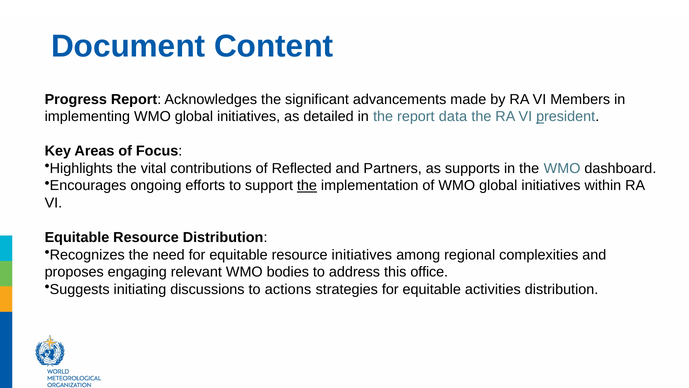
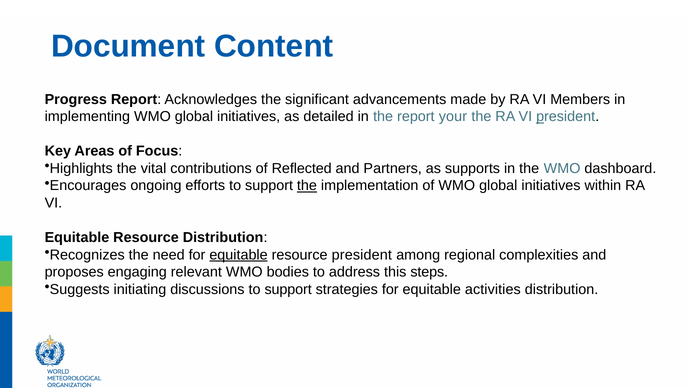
data: data -> your (453, 117)
equitable underline: none -> present (239, 254)
resource initiatives: initiatives -> president (362, 254)
office: office -> steps (429, 272)
discussions to actions: actions -> support (288, 289)
